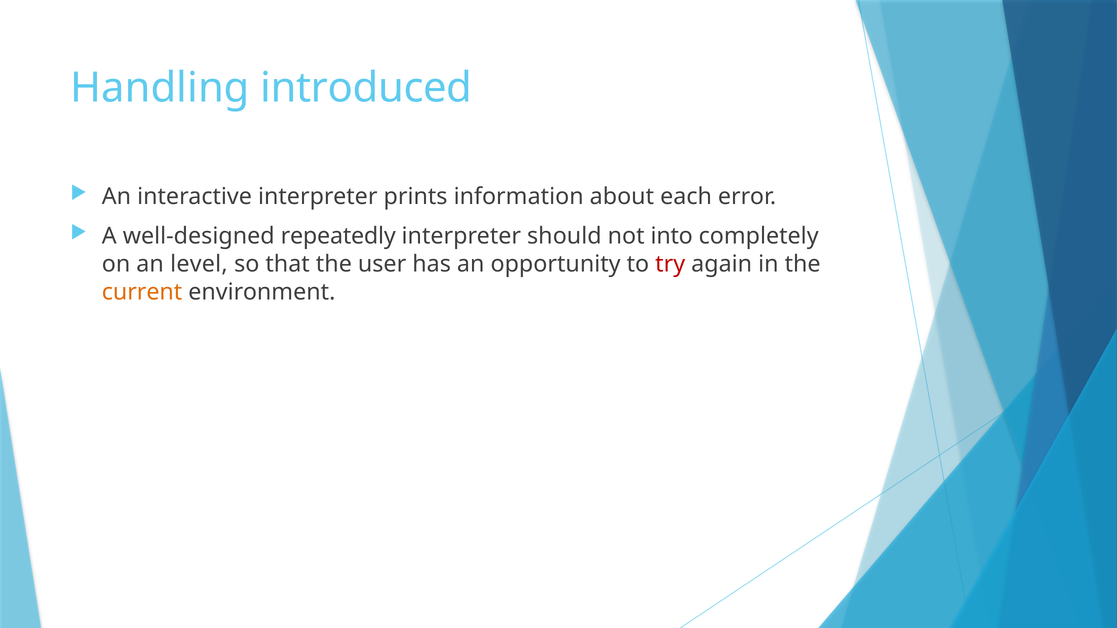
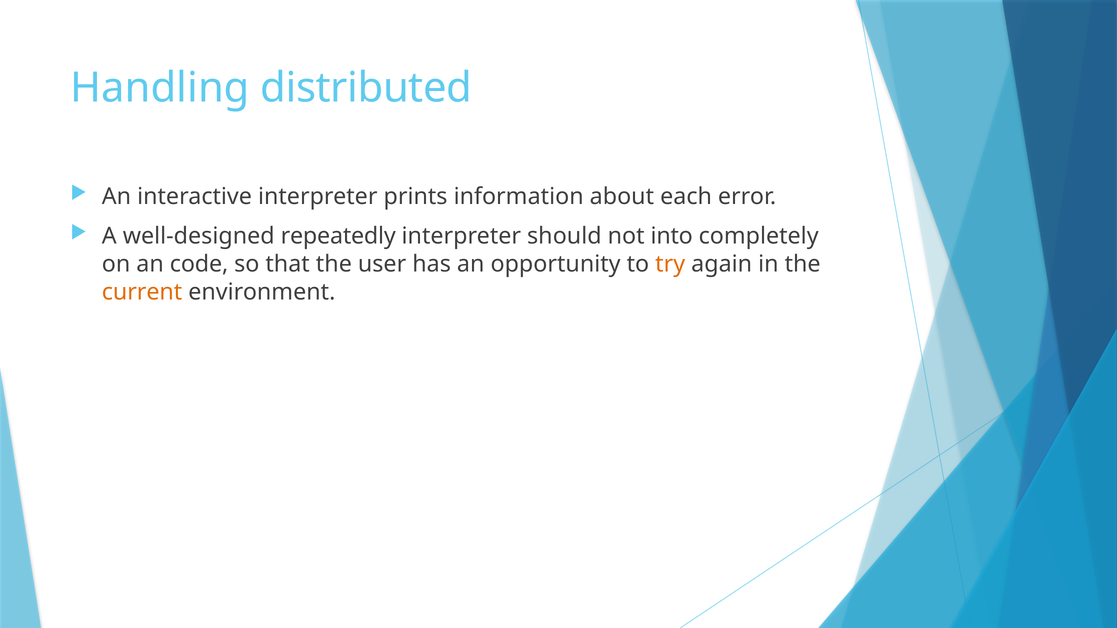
introduced: introduced -> distributed (366, 88)
level: level -> code (199, 264)
try colour: red -> orange (670, 264)
